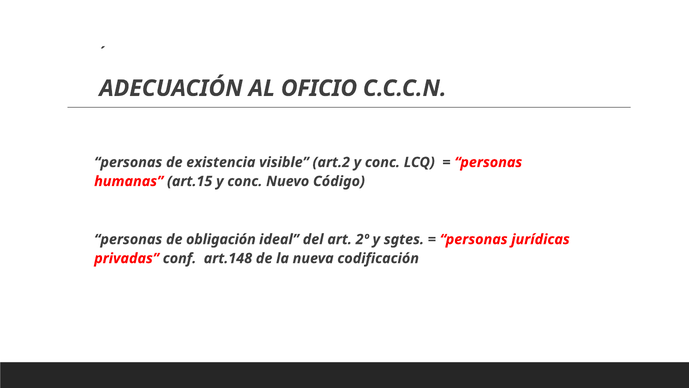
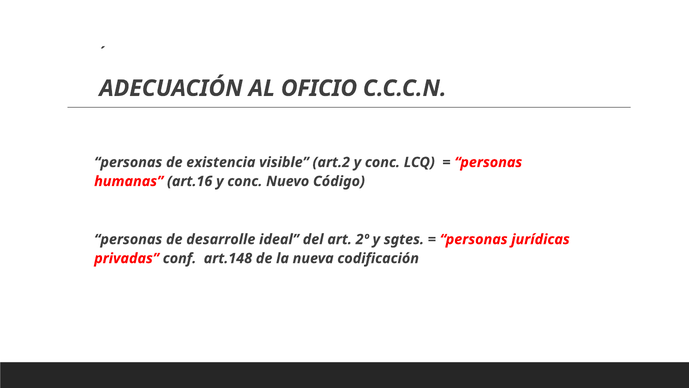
art.15: art.15 -> art.16 (190, 181)
obligación: obligación -> desarrolle (221, 239)
